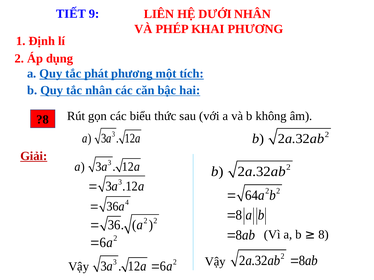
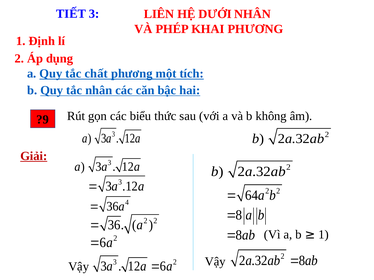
TIẾT 9: 9 -> 3 (94, 14)
phát: phát -> chất (96, 74)
?8: ?8 -> ?9 (43, 120)
8: 8 -> 1 (324, 235)
